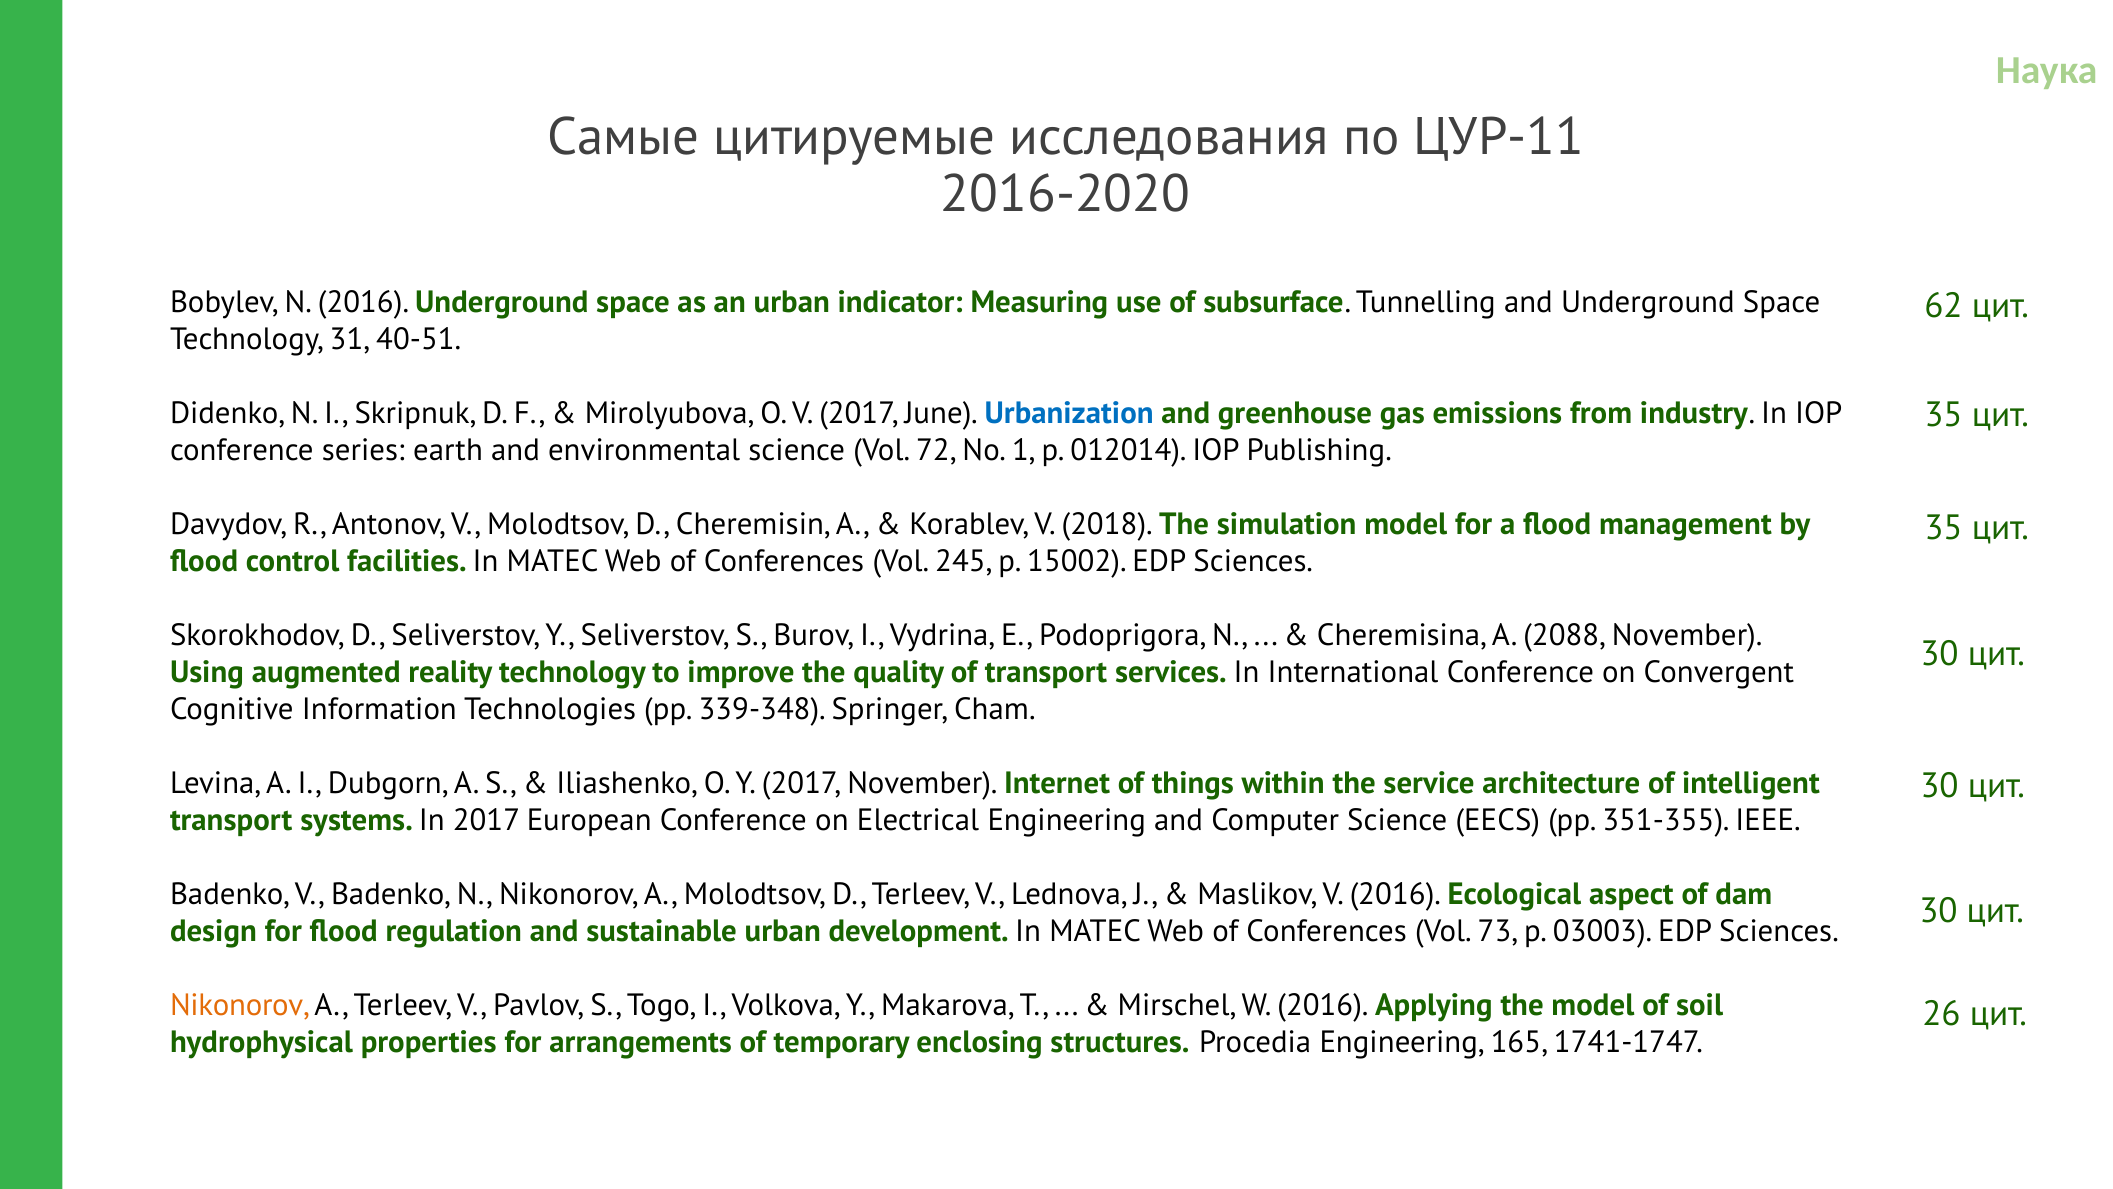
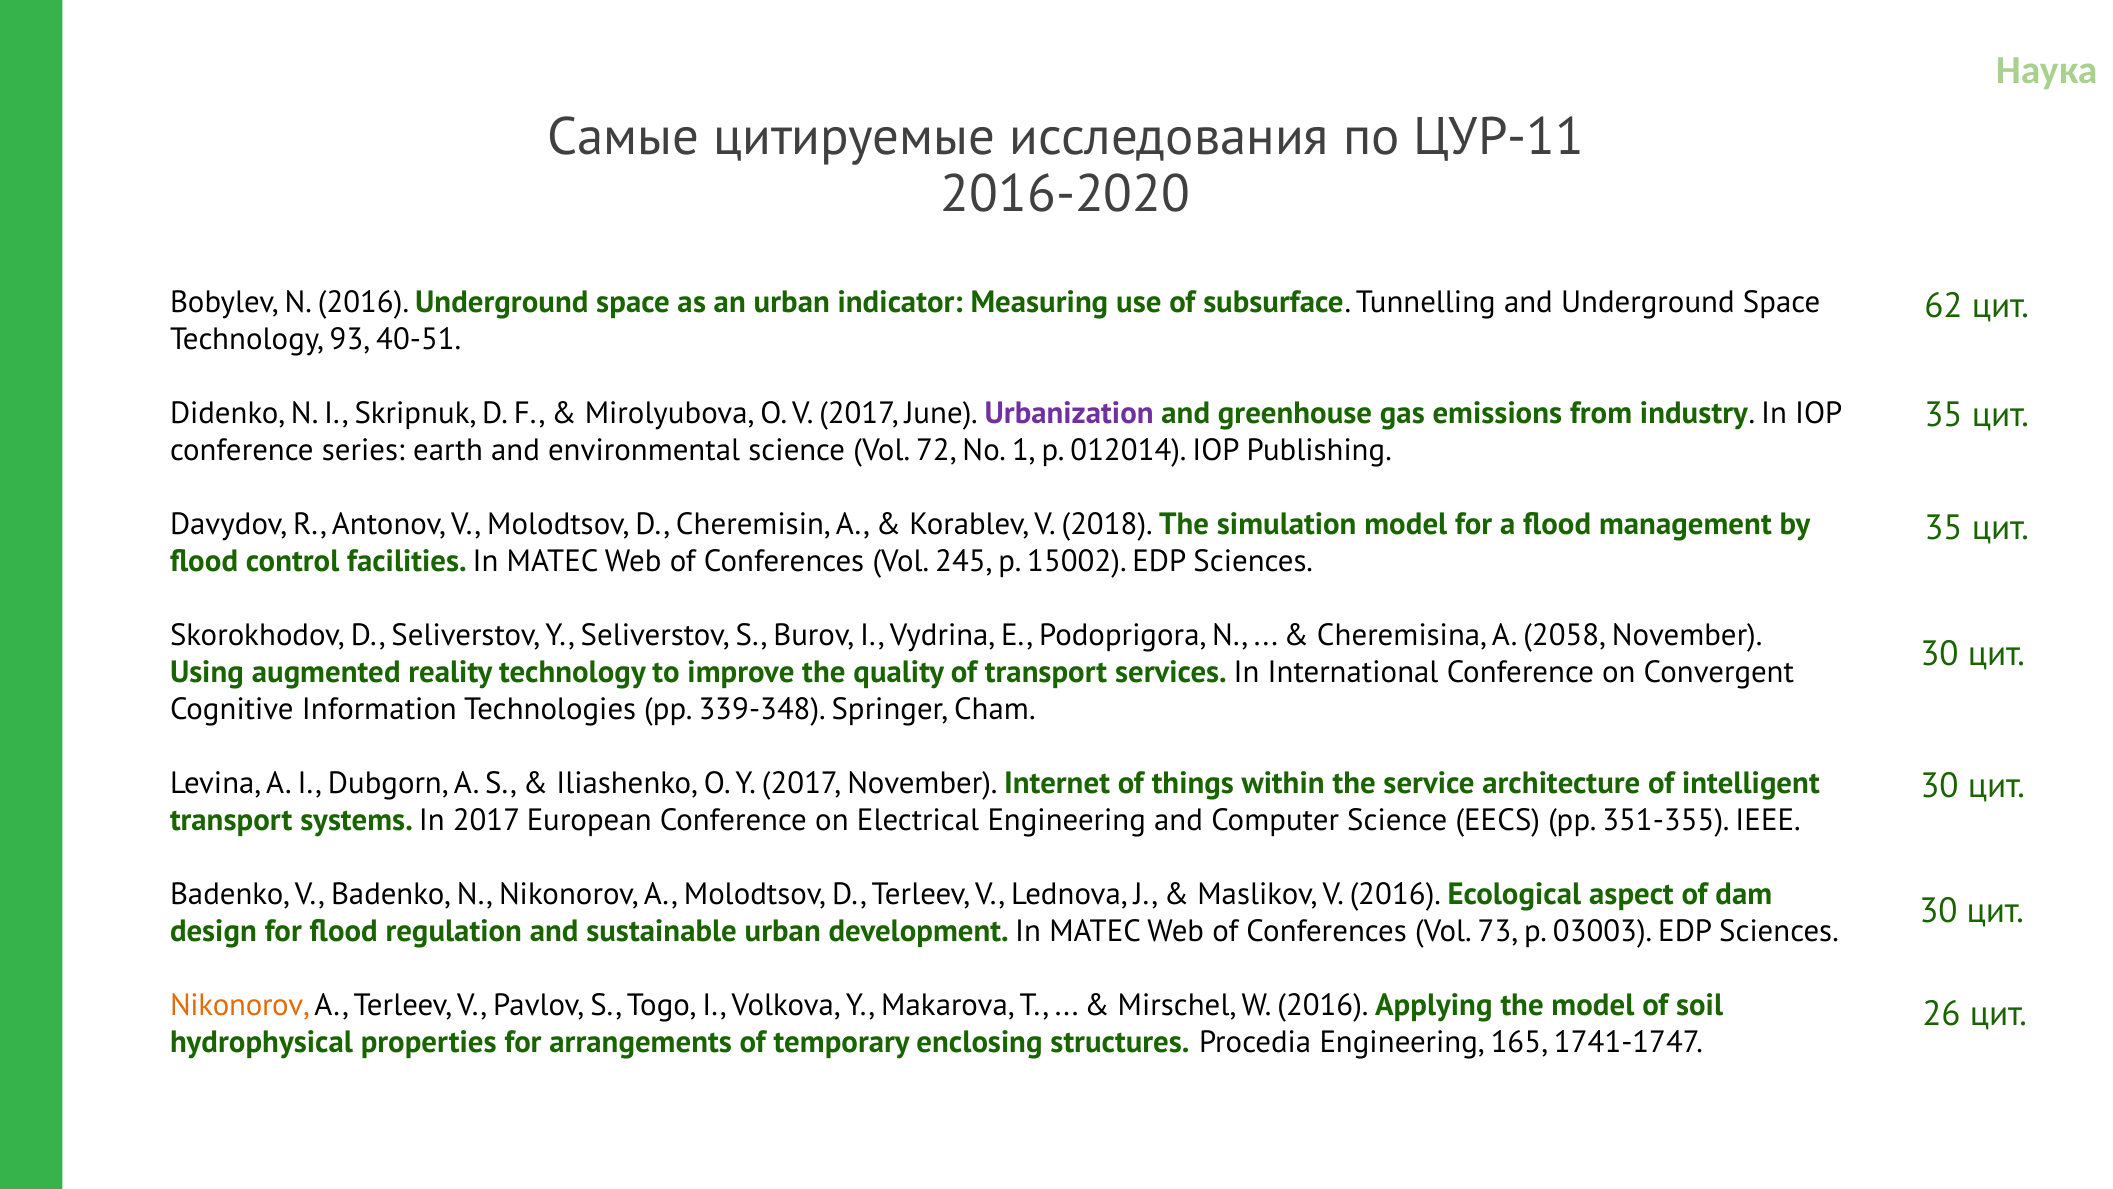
31: 31 -> 93 (350, 339)
Urbanization colour: blue -> purple (1069, 413)
2088: 2088 -> 2058 (1565, 635)
